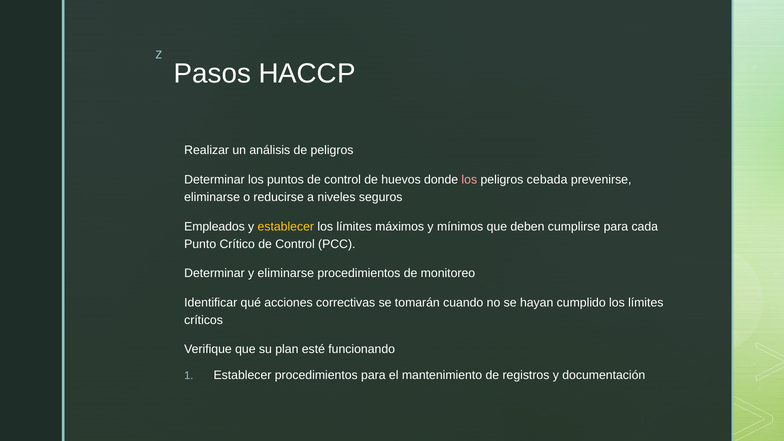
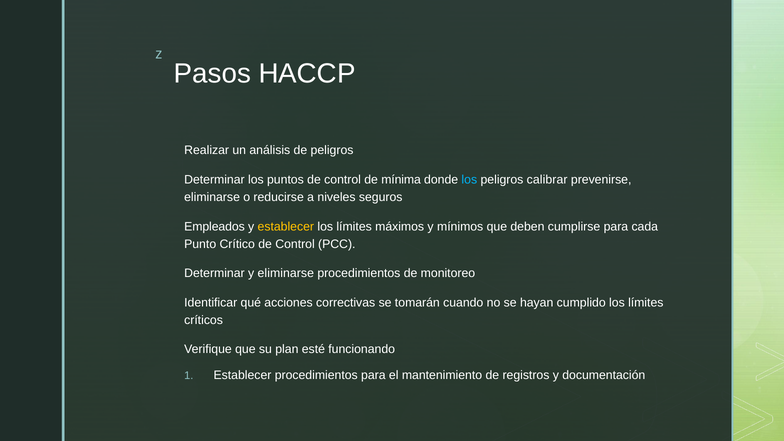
huevos: huevos -> mínima (401, 180)
los colour: pink -> light blue (469, 180)
cebada: cebada -> calibrar (547, 180)
